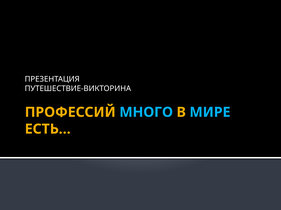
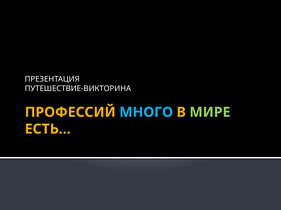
МИРЕ colour: light blue -> light green (210, 113)
